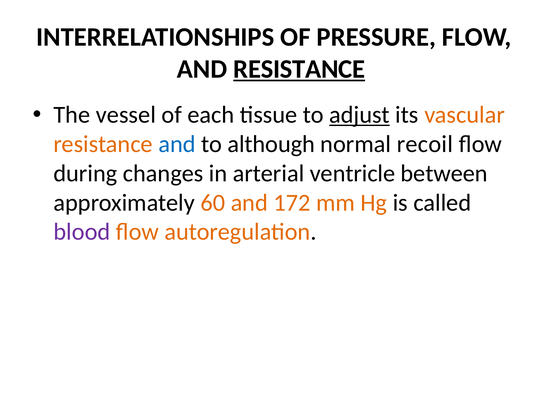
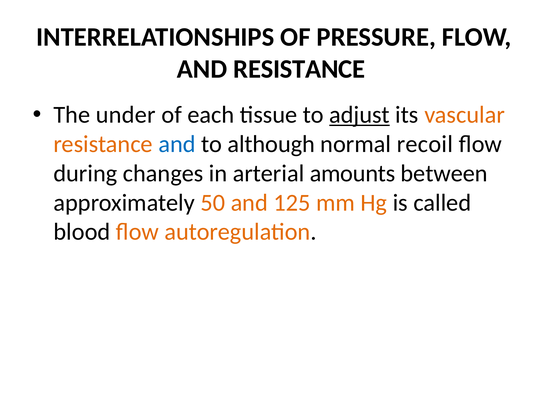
RESISTANCE underline: present -> none (299, 69)
vessel: vessel -> under (126, 115)
ventricle: ventricle -> amounts (353, 173)
60: 60 -> 50 (213, 203)
172: 172 -> 125 (292, 203)
blood colour: purple -> black (82, 232)
